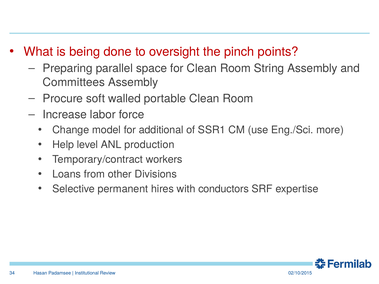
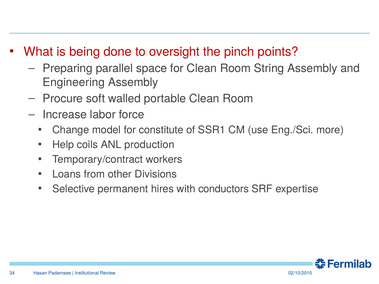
Committees: Committees -> Engineering (74, 82)
additional: additional -> constitute (161, 130)
level: level -> coils (87, 145)
